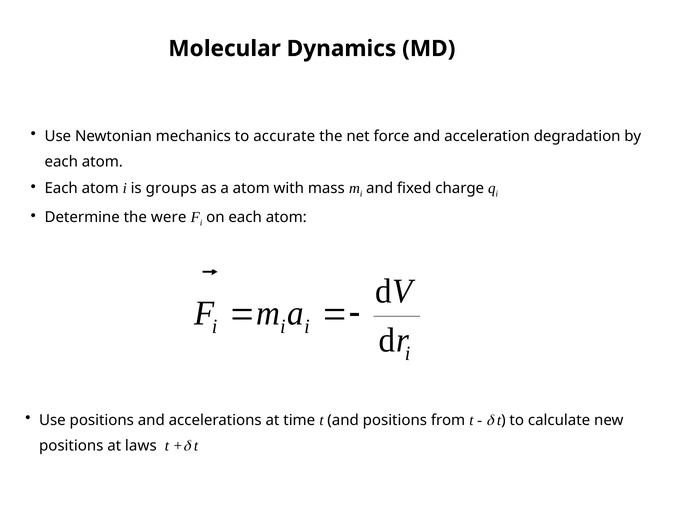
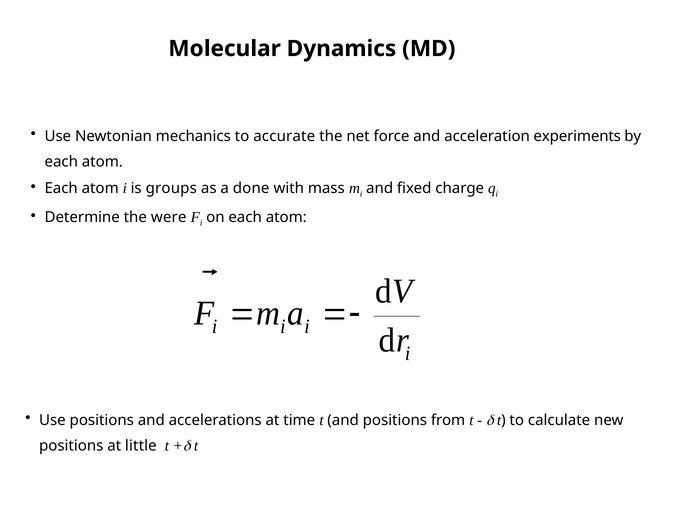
degradation: degradation -> experiments (577, 136)
a atom: atom -> done (251, 188)
laws: laws -> little (141, 445)
